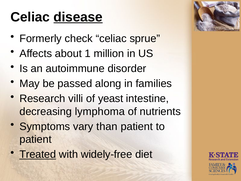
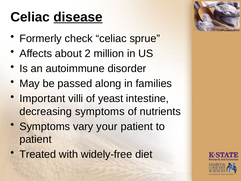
1: 1 -> 2 (88, 54)
Research: Research -> Important (42, 99)
decreasing lymphoma: lymphoma -> symptoms (100, 111)
than: than -> your (107, 126)
Treated underline: present -> none (38, 154)
